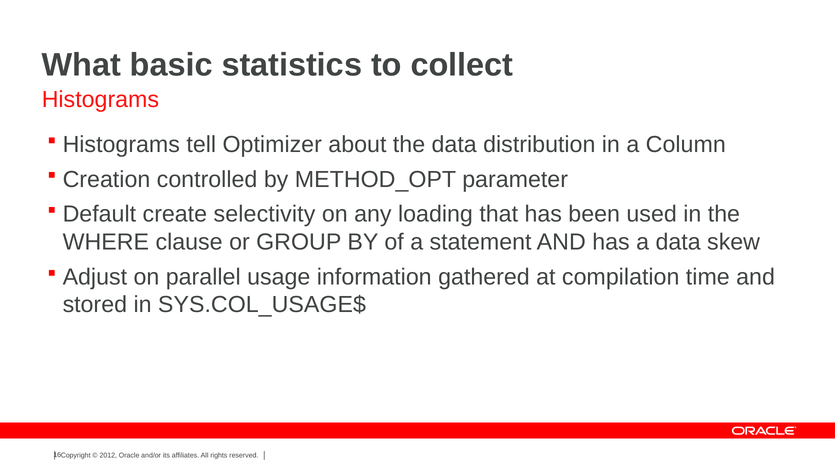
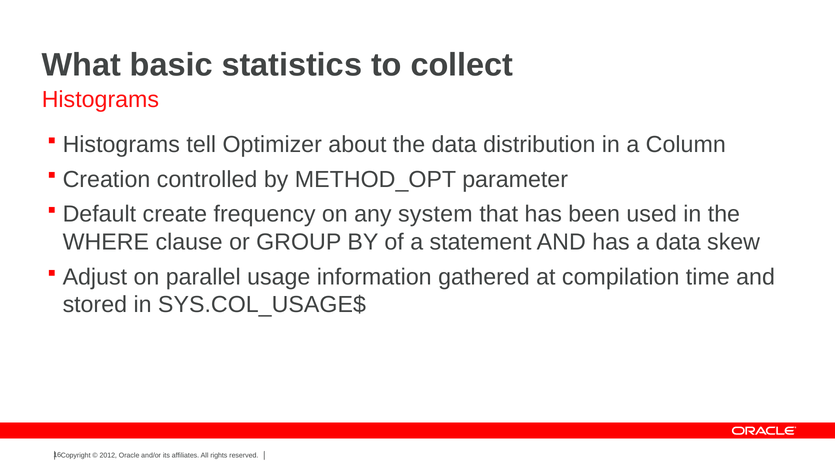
selectivity: selectivity -> frequency (265, 214)
loading: loading -> system (435, 214)
